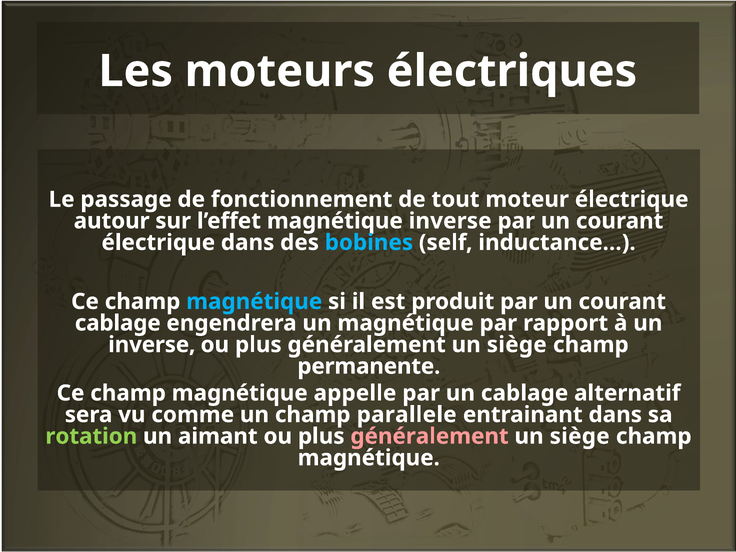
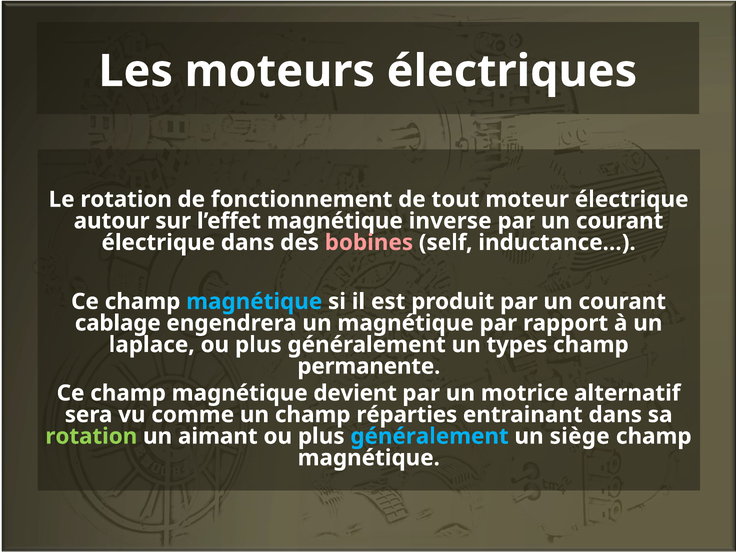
Le passage: passage -> rotation (126, 199)
bobines colour: light blue -> pink (369, 243)
inverse: inverse -> laplace (152, 345)
siège: siège -> types (517, 345)
appelle: appelle -> devient (355, 393)
un cablage: cablage -> motrice (525, 393)
parallele: parallele -> réparties (407, 415)
généralement colour: pink -> light blue (430, 436)
